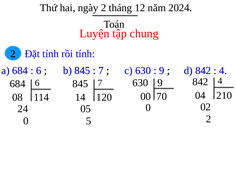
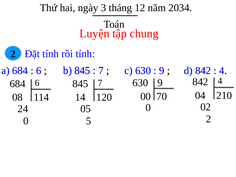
ngày 2: 2 -> 3 (104, 8)
2024: 2024 -> 2034 (180, 8)
